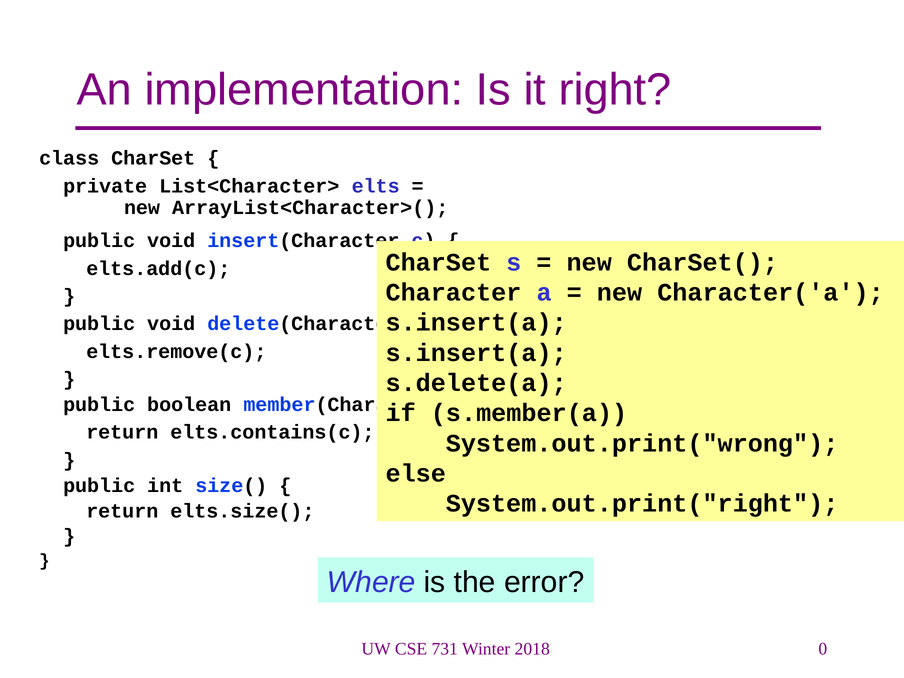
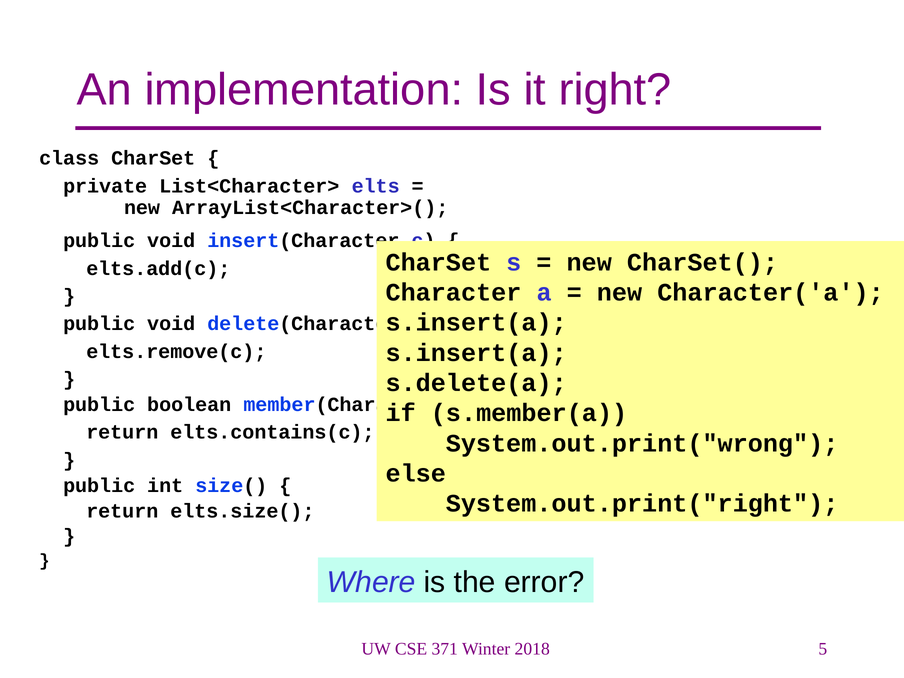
731: 731 -> 371 (445, 649)
0: 0 -> 5 (823, 649)
